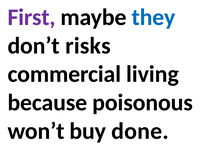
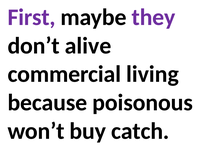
they colour: blue -> purple (153, 17)
risks: risks -> alive (88, 46)
done: done -> catch (140, 131)
